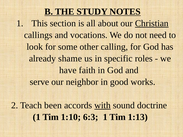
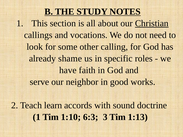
been: been -> learn (53, 106)
with underline: present -> none (103, 106)
6:3 1: 1 -> 3 (105, 117)
